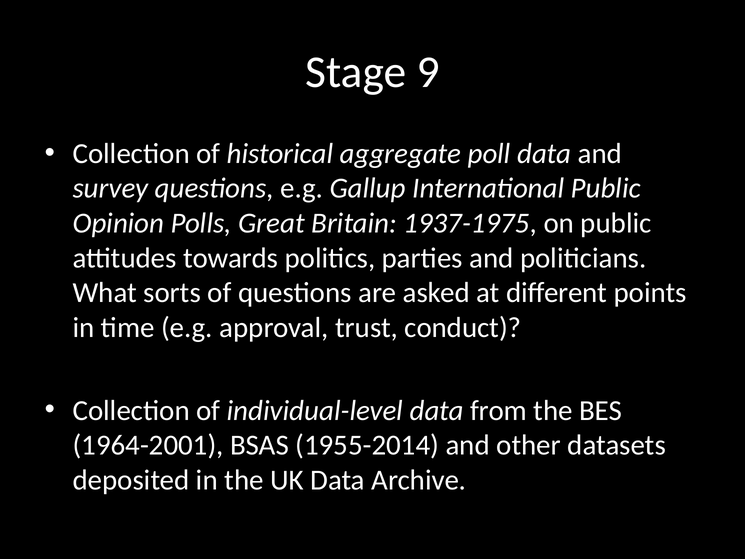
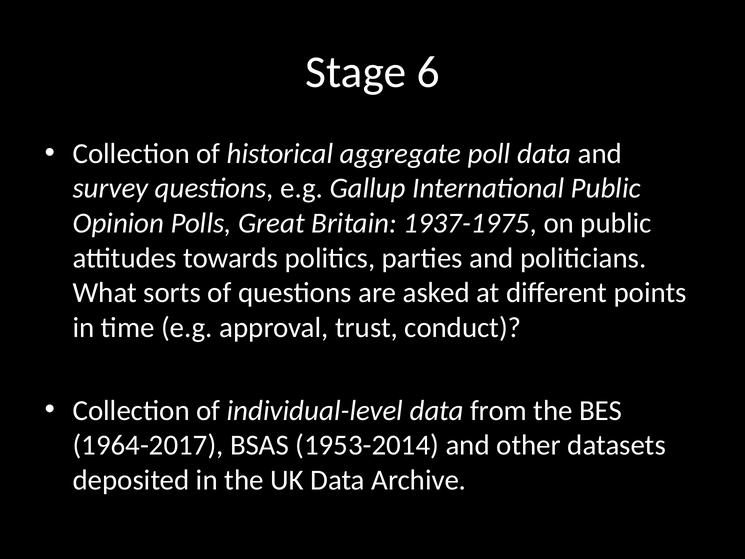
9: 9 -> 6 (428, 72)
1964-2001: 1964-2001 -> 1964-2017 (148, 445)
1955-2014: 1955-2014 -> 1953-2014 (367, 445)
